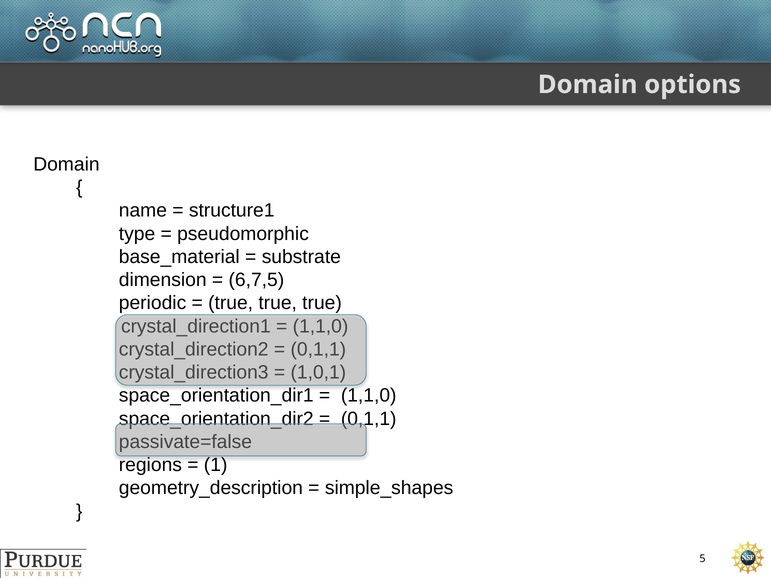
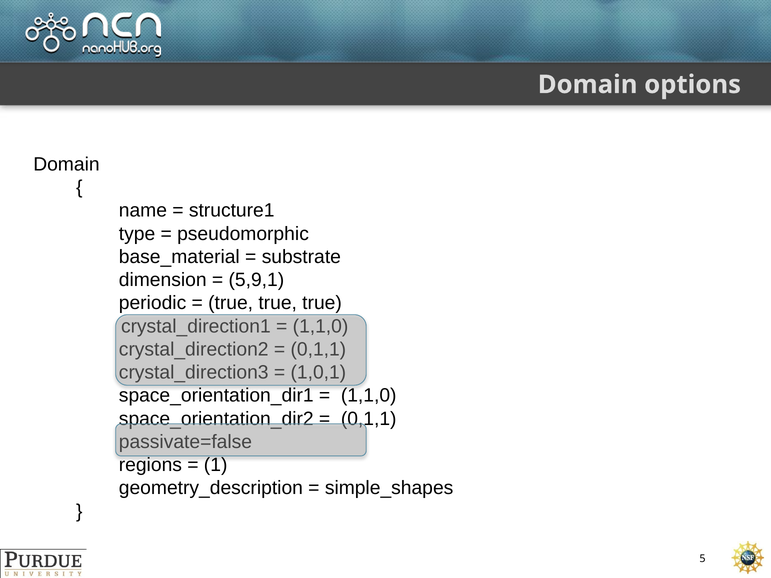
6,7,5: 6,7,5 -> 5,9,1 (256, 280)
